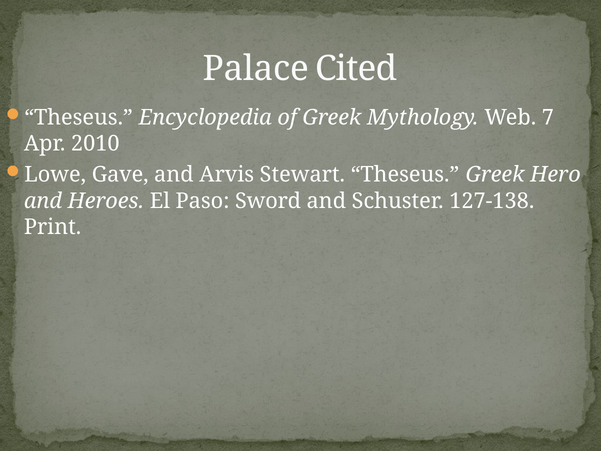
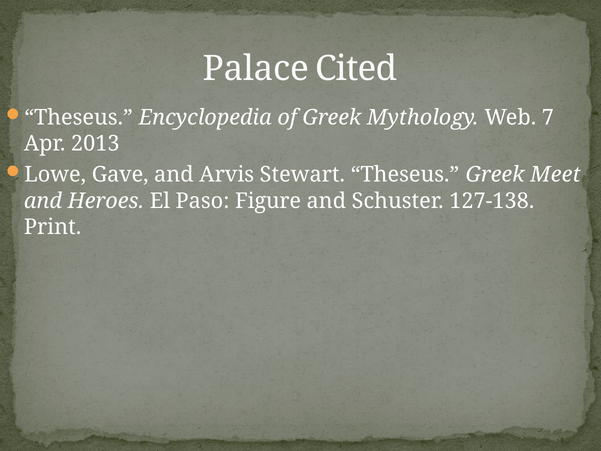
2010: 2010 -> 2013 (95, 144)
Hero: Hero -> Meet (555, 175)
Sword: Sword -> Figure (268, 201)
